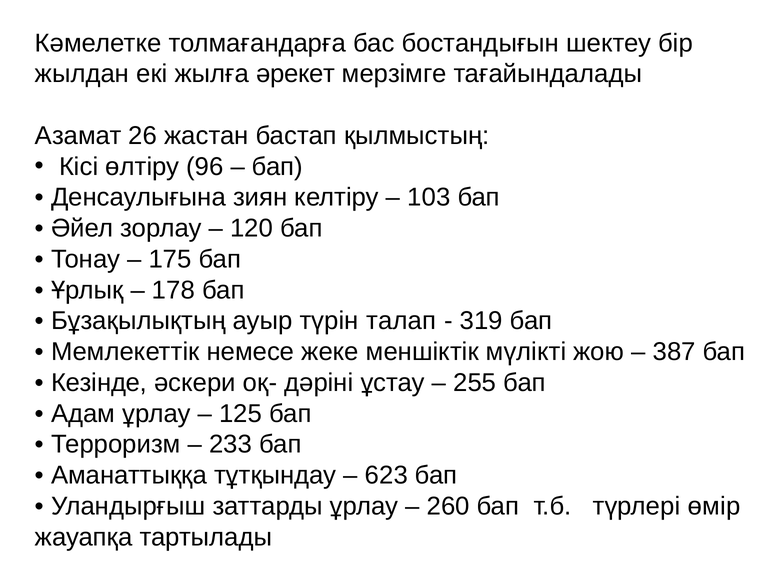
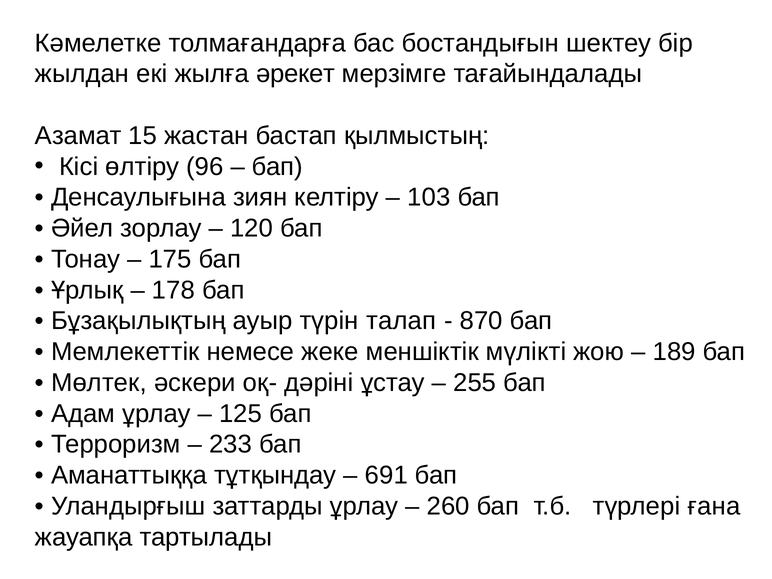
26: 26 -> 15 (143, 136)
319: 319 -> 870 (481, 321)
387: 387 -> 189 (674, 352)
Кезінде: Кезінде -> Мөлтек (99, 383)
623: 623 -> 691 (386, 475)
өмір: өмір -> ғана (714, 506)
